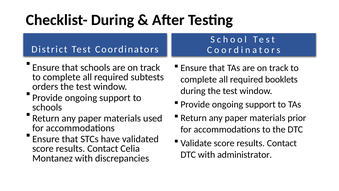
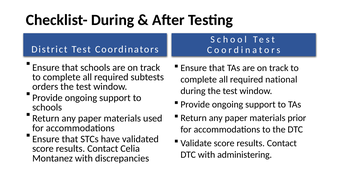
booklets: booklets -> national (281, 79)
administrator: administrator -> administering (245, 154)
